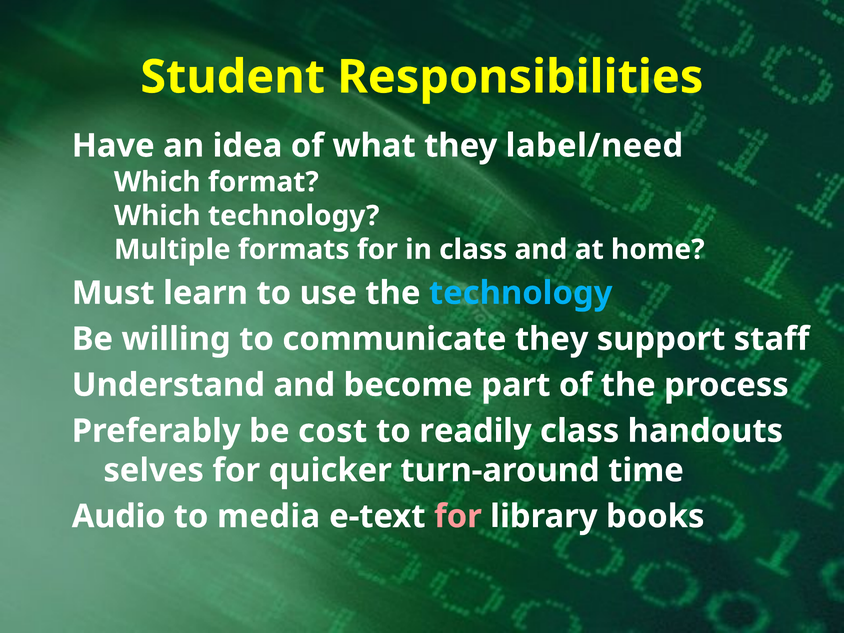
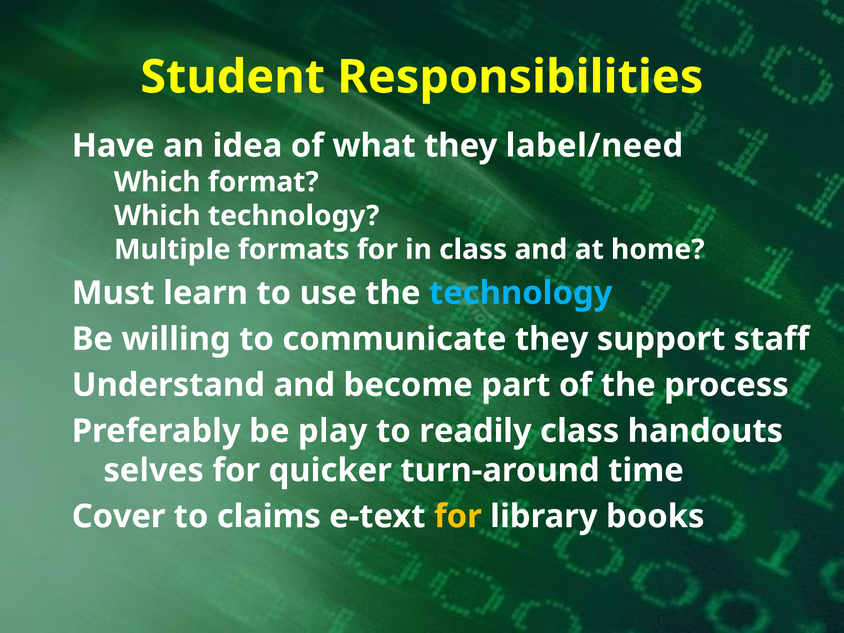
cost: cost -> play (333, 431)
Audio: Audio -> Cover (119, 516)
media: media -> claims (269, 516)
for colour: pink -> yellow (458, 516)
